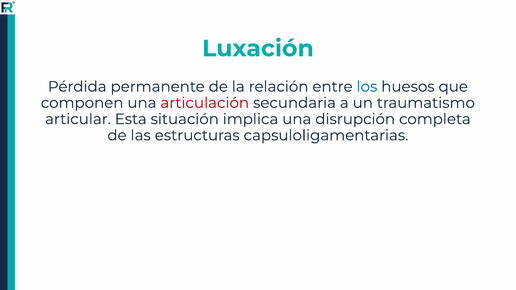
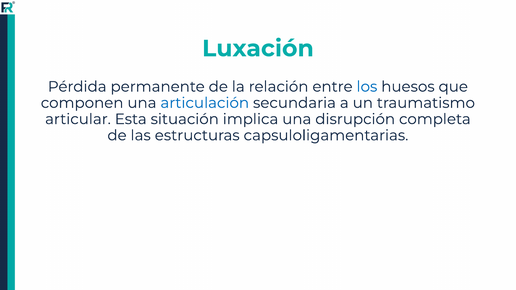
articulación colour: red -> blue (205, 103)
